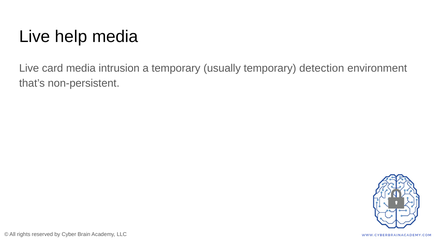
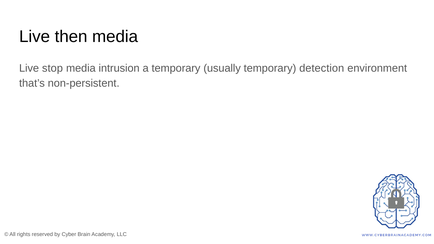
help: help -> then (71, 37)
card: card -> stop (52, 68)
